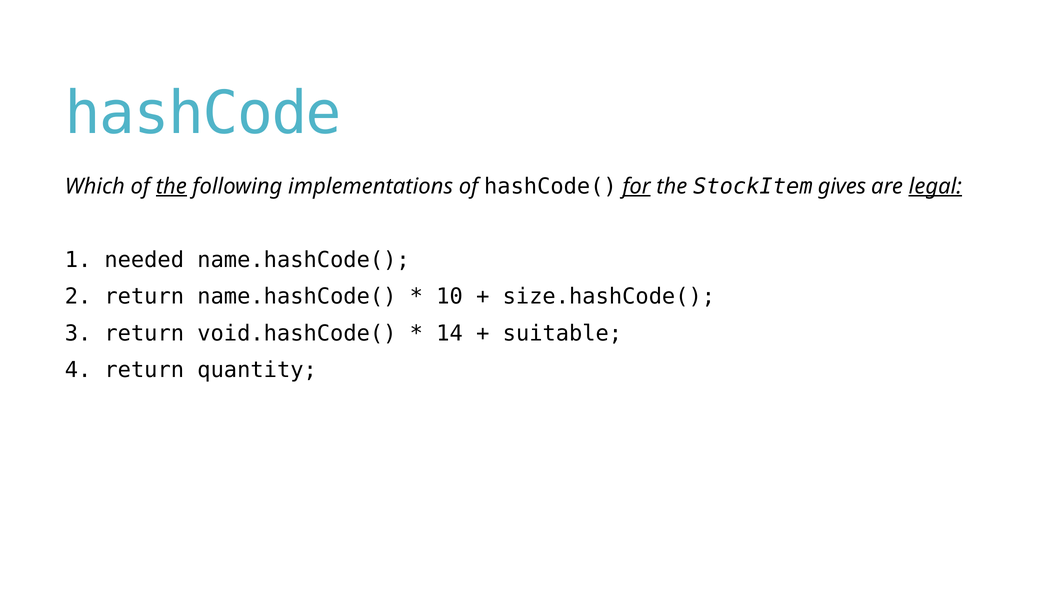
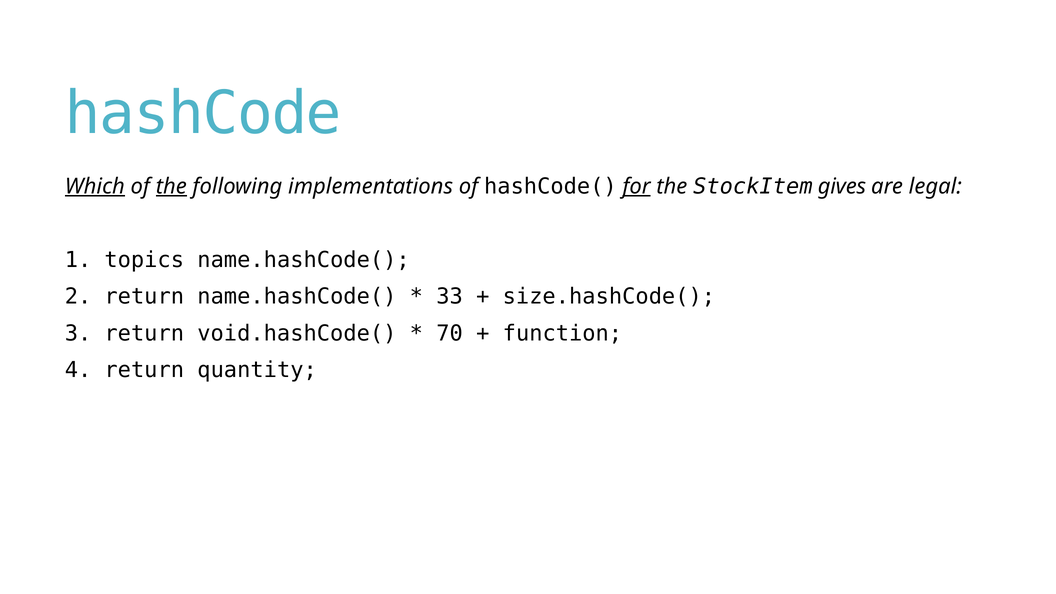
Which underline: none -> present (95, 186)
legal underline: present -> none (935, 186)
needed: needed -> topics (144, 260)
10: 10 -> 33 (450, 296)
14: 14 -> 70 (450, 333)
suitable: suitable -> function (562, 333)
